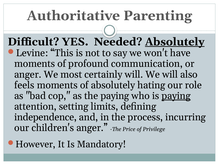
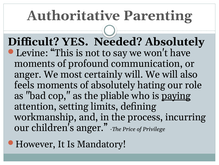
Absolutely underline: present -> none (175, 42)
the paying: paying -> pliable (115, 95)
independence: independence -> workmanship (45, 117)
